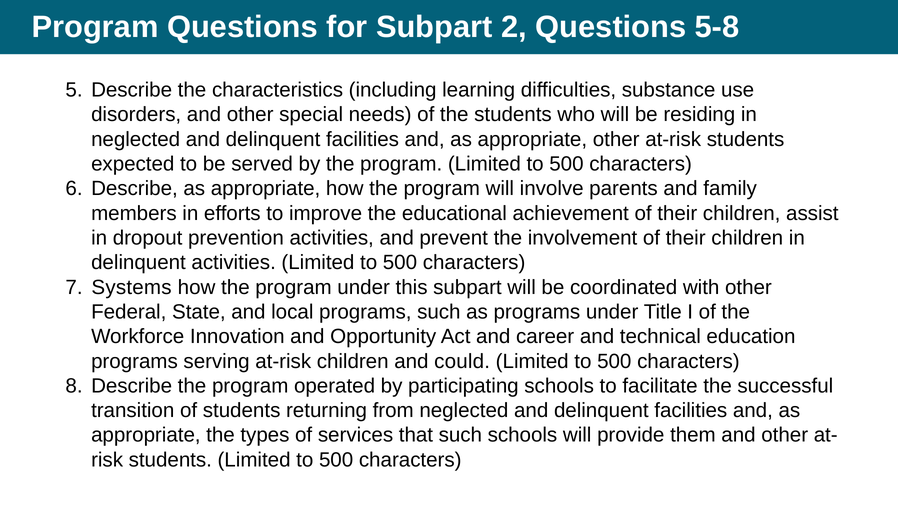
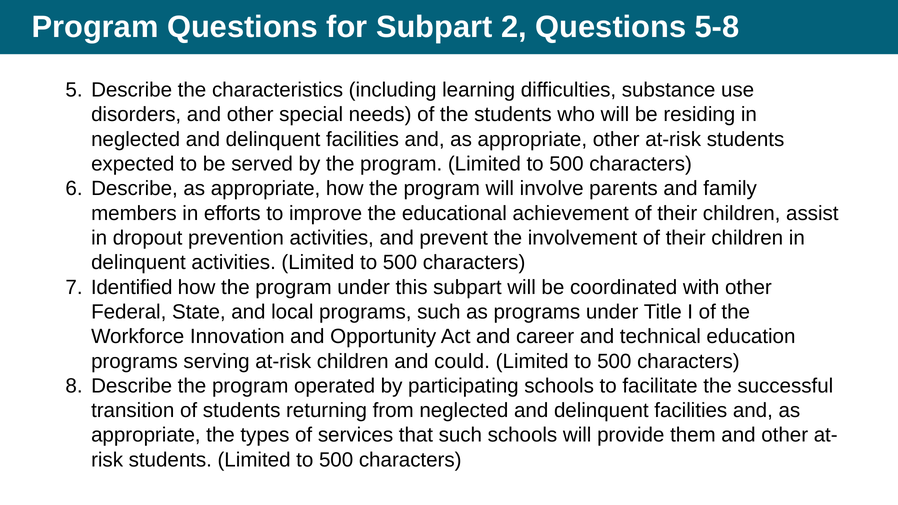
Systems: Systems -> Identified (132, 287)
